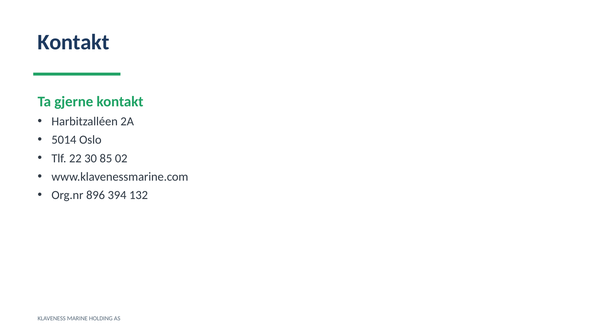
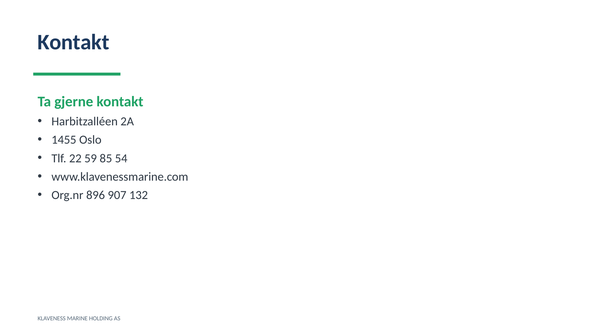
5014: 5014 -> 1455 (64, 140)
30: 30 -> 59 (91, 158)
02: 02 -> 54 (121, 158)
394: 394 -> 907 (117, 195)
